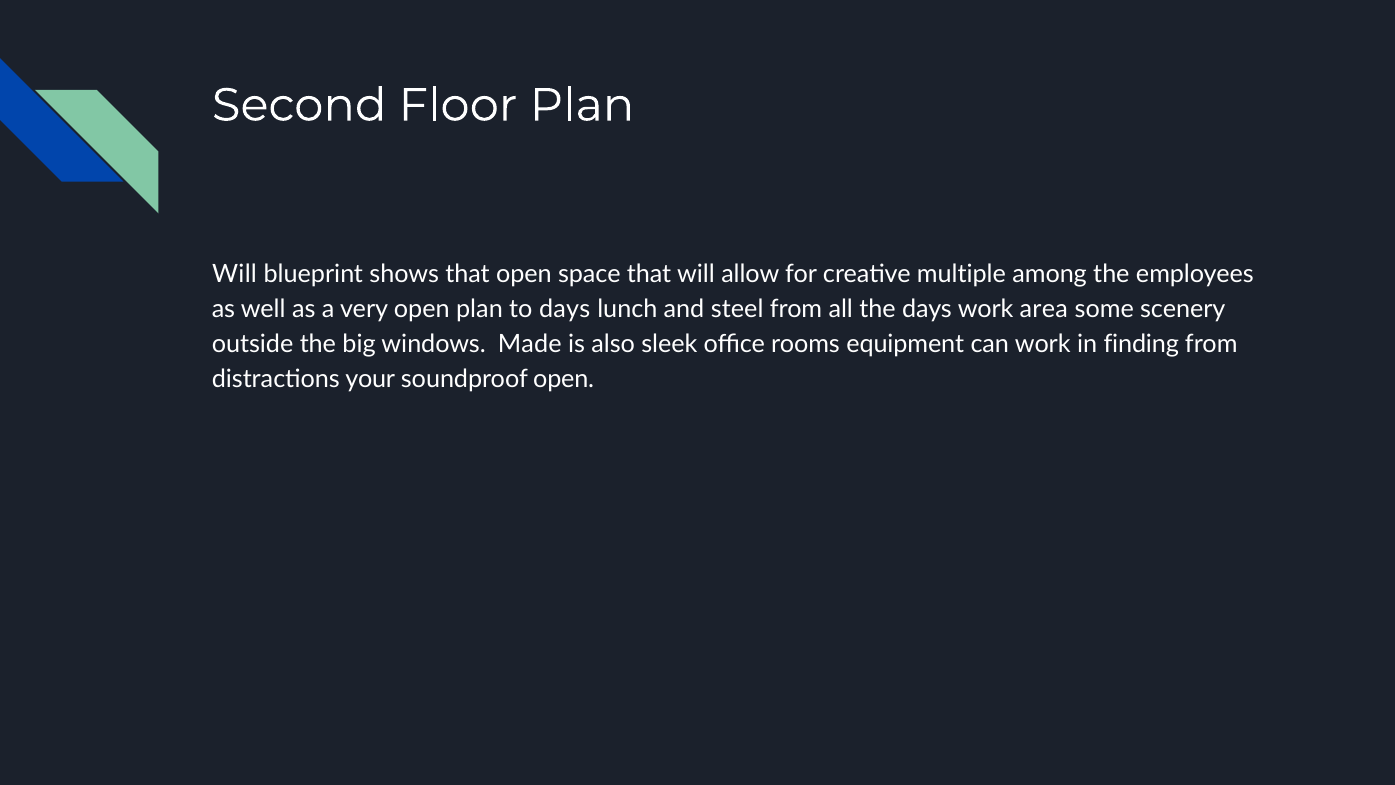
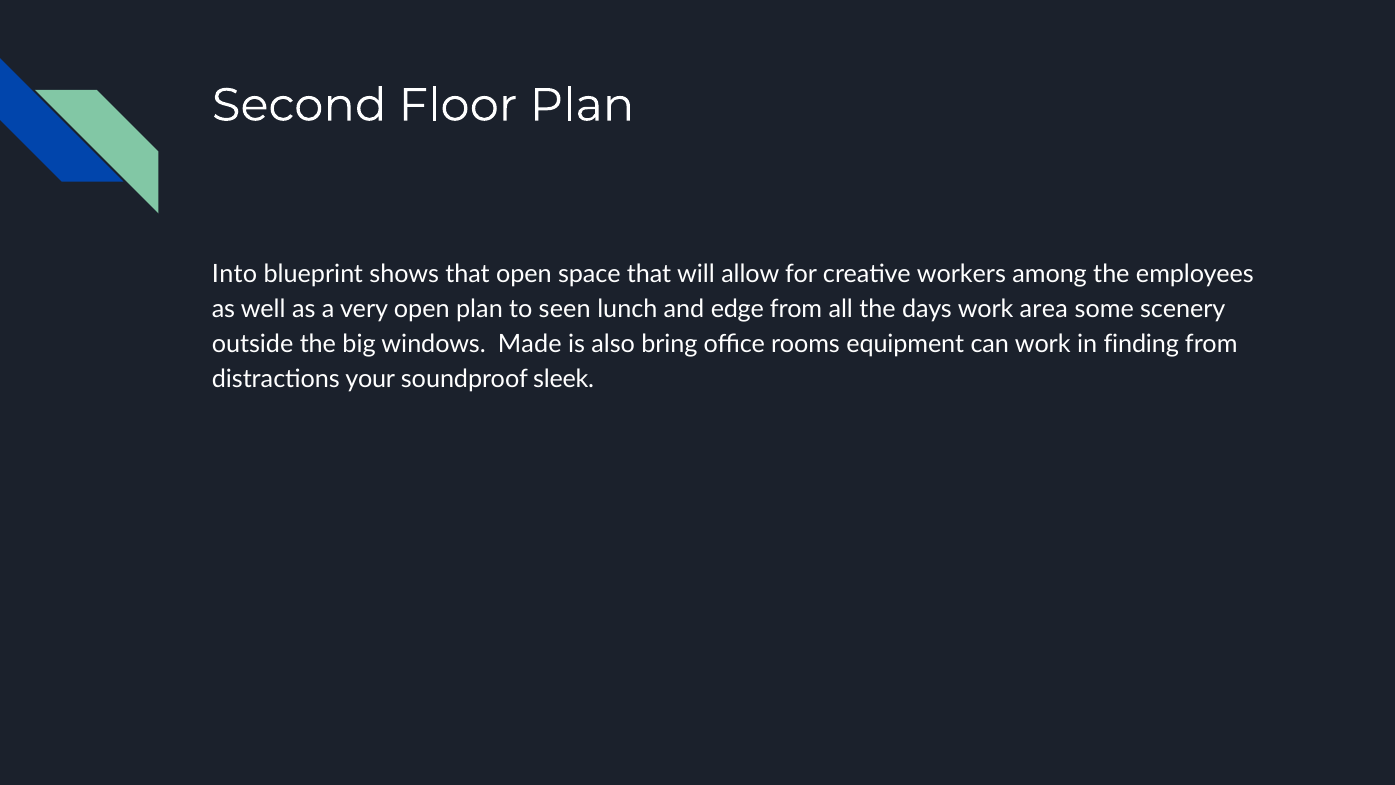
Will: Will -> Into (235, 274)
multiple: multiple -> workers (961, 274)
to days: days -> seen (565, 309)
steel: steel -> edge (737, 309)
sleek: sleek -> bring (669, 344)
soundproof open: open -> sleek (564, 379)
